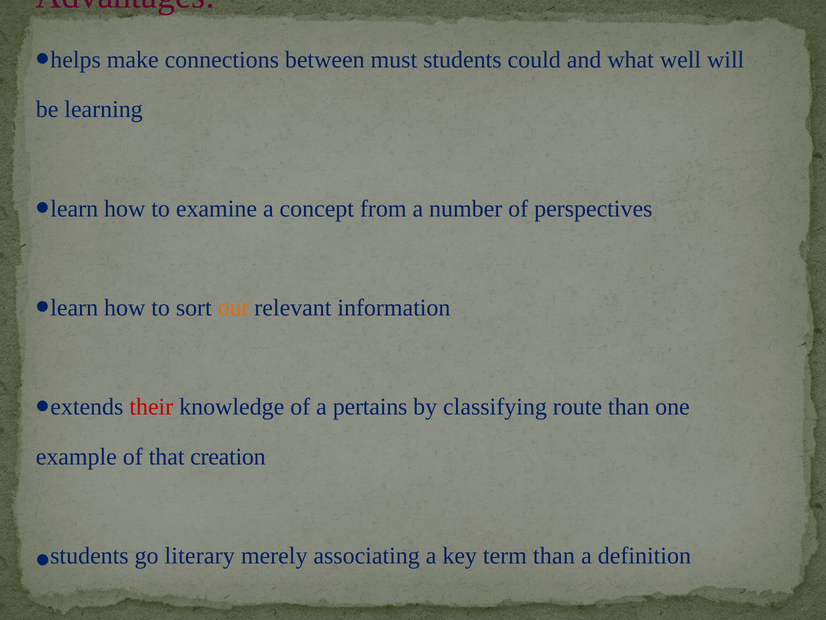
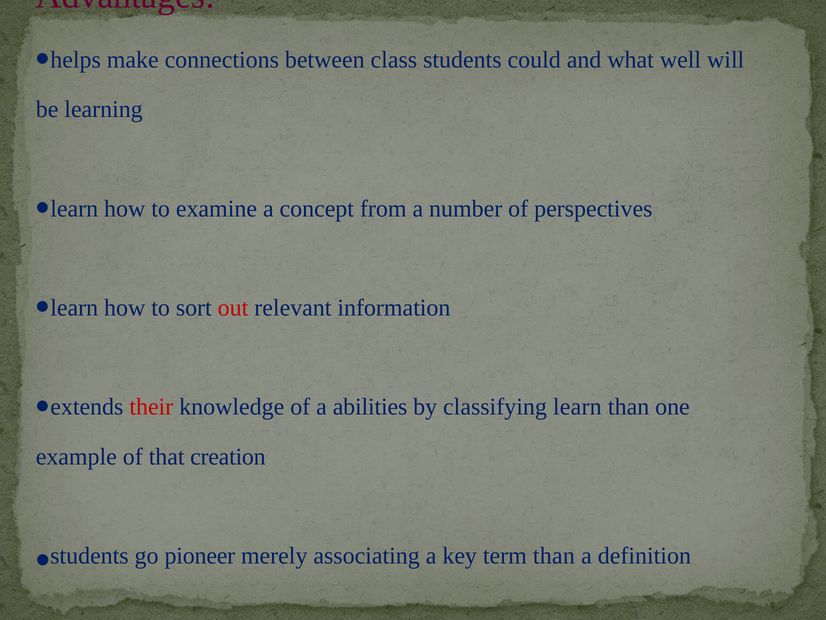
must: must -> class (394, 60)
out colour: orange -> red (233, 308)
pertains: pertains -> abilities (370, 407)
classifying route: route -> learn (577, 407)
literary: literary -> pioneer (200, 555)
